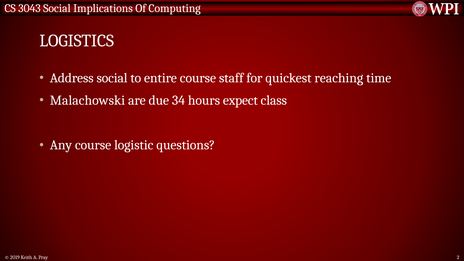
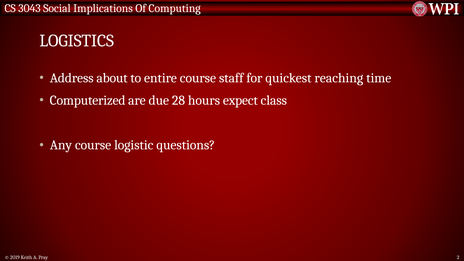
Address social: social -> about (112, 78)
Malachowski: Malachowski -> Computerized (88, 101)
34: 34 -> 28 (178, 101)
